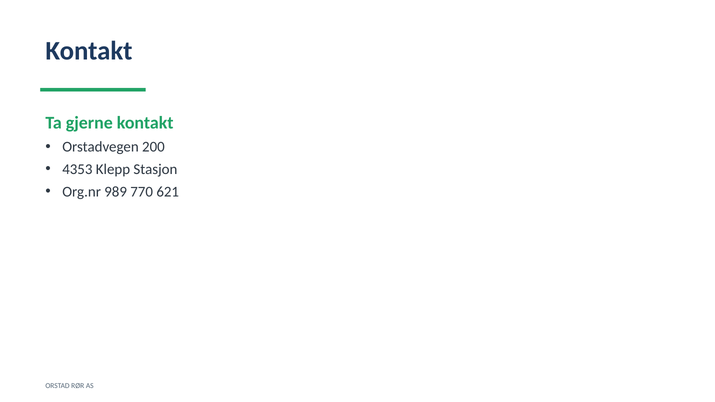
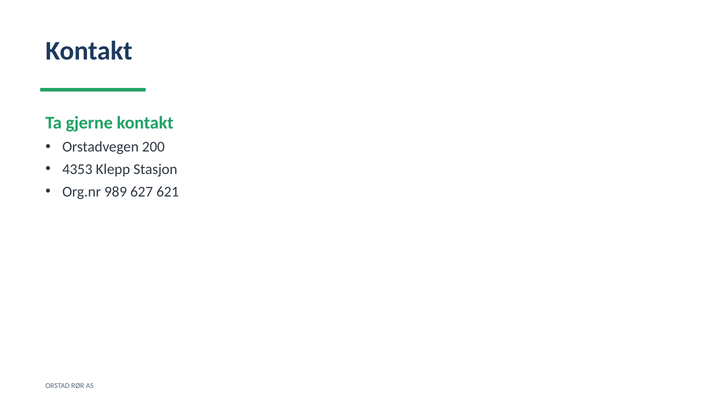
770: 770 -> 627 (142, 192)
